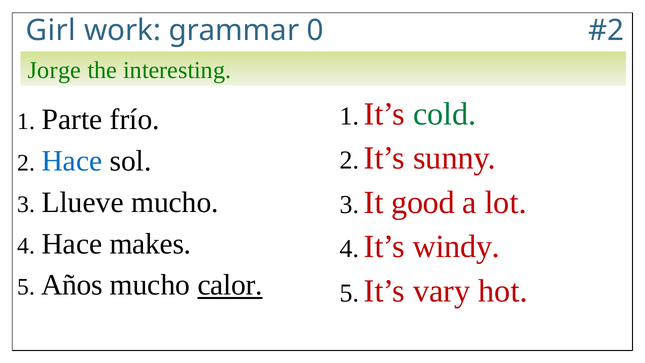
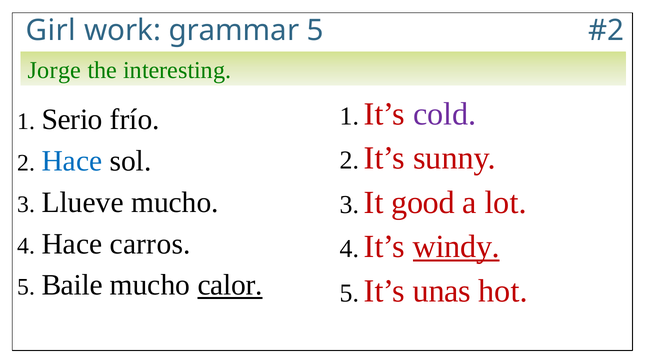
grammar 0: 0 -> 5 (315, 31)
cold colour: green -> purple (445, 114)
Parte: Parte -> Serio (72, 119)
makes: makes -> carros (150, 244)
windy underline: none -> present (456, 247)
Años: Años -> Baile (72, 285)
vary: vary -> unas (442, 291)
